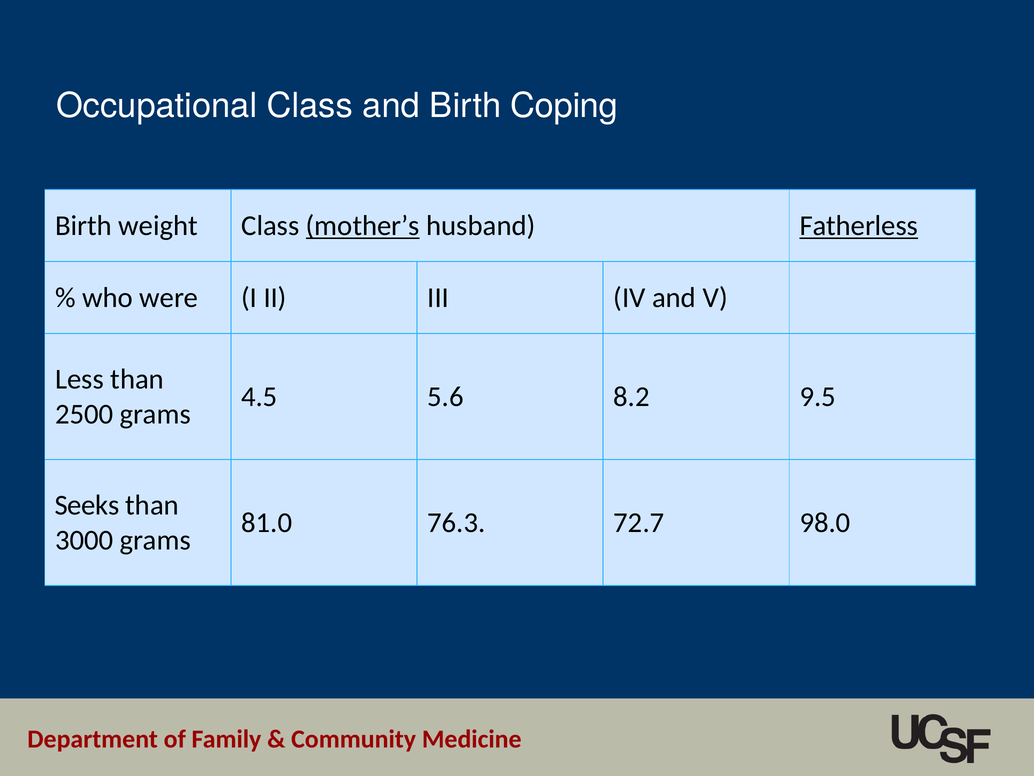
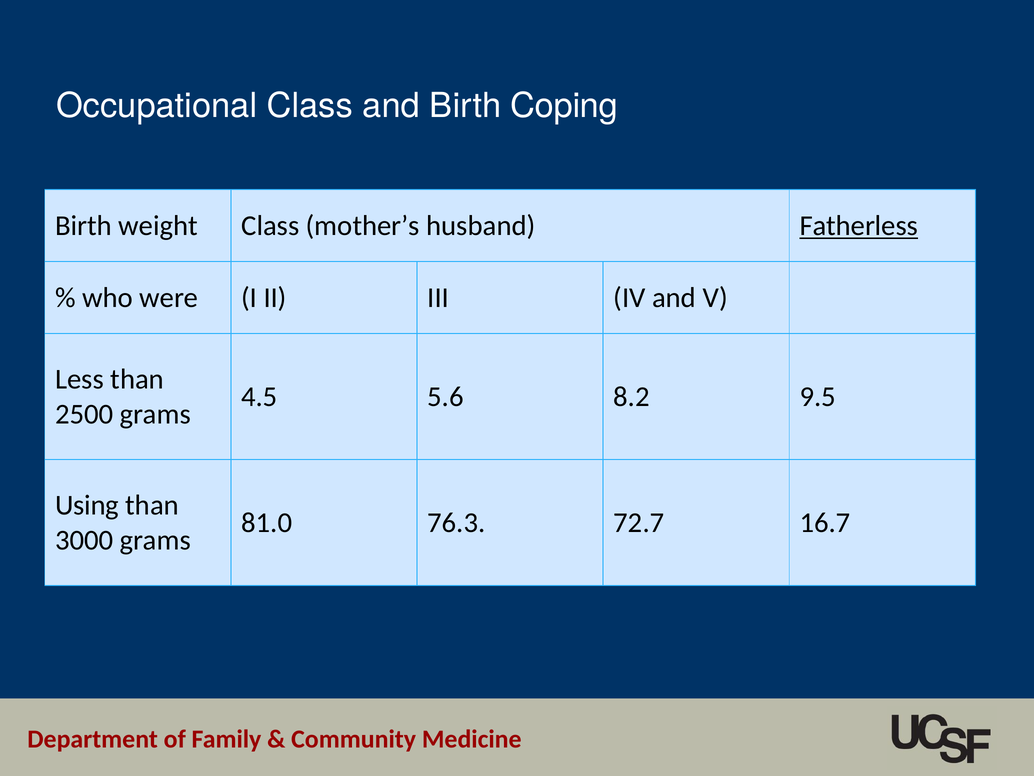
mother’s underline: present -> none (363, 226)
Seeks: Seeks -> Using (87, 505)
98.0: 98.0 -> 16.7 (825, 522)
